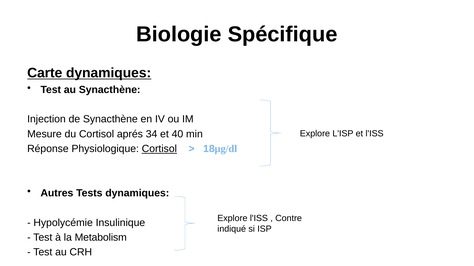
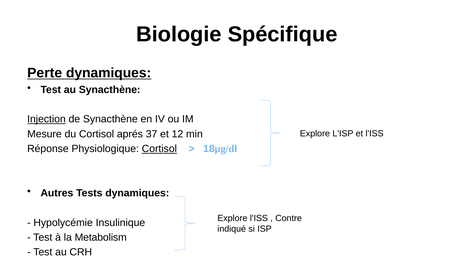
Carte: Carte -> Perte (45, 73)
Injection underline: none -> present (46, 119)
34: 34 -> 37 (152, 134)
40: 40 -> 12 (177, 134)
